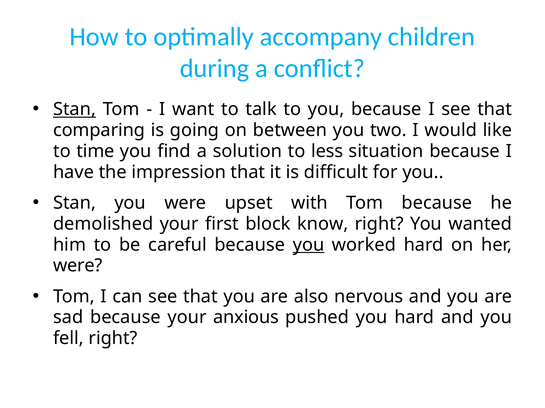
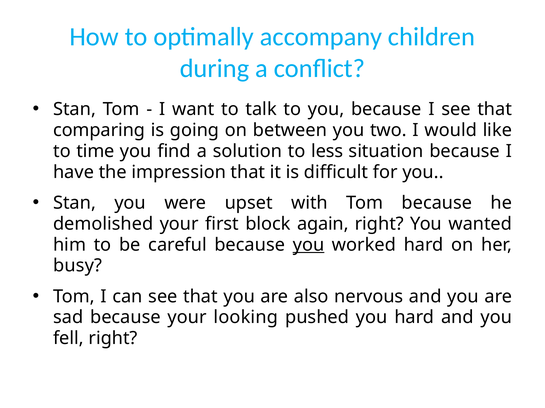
Stan underline: present -> none (75, 109)
know: know -> again (323, 224)
were: were -> busy (78, 266)
anxious: anxious -> looking (246, 318)
